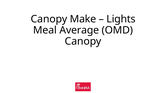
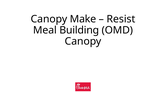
Lights: Lights -> Resist (121, 19)
Average: Average -> Building (79, 30)
